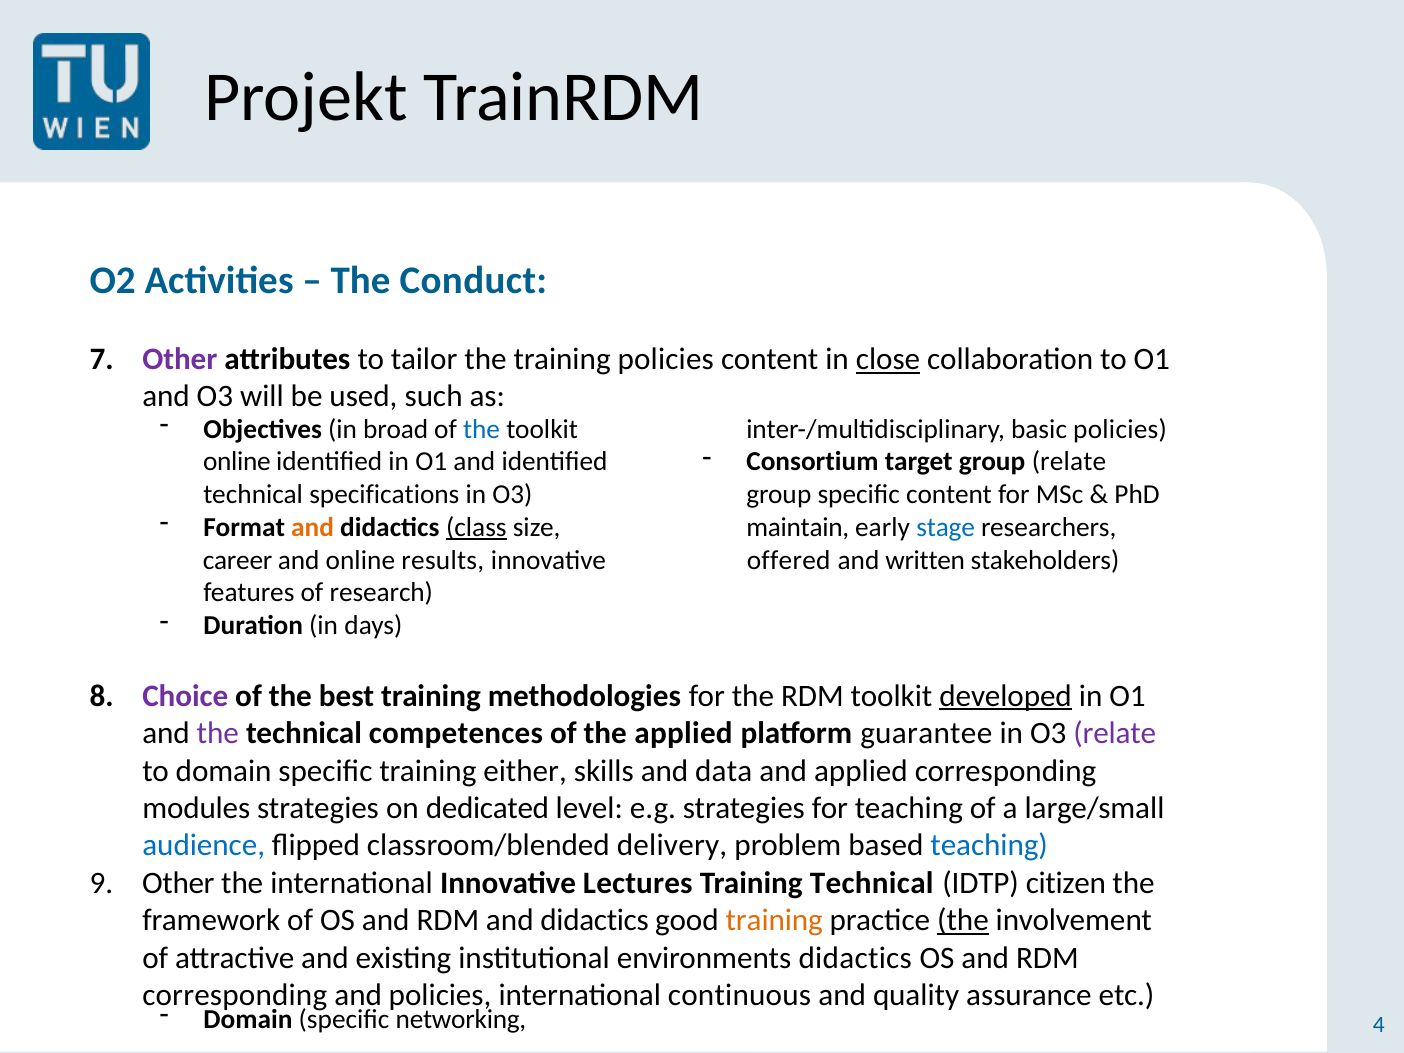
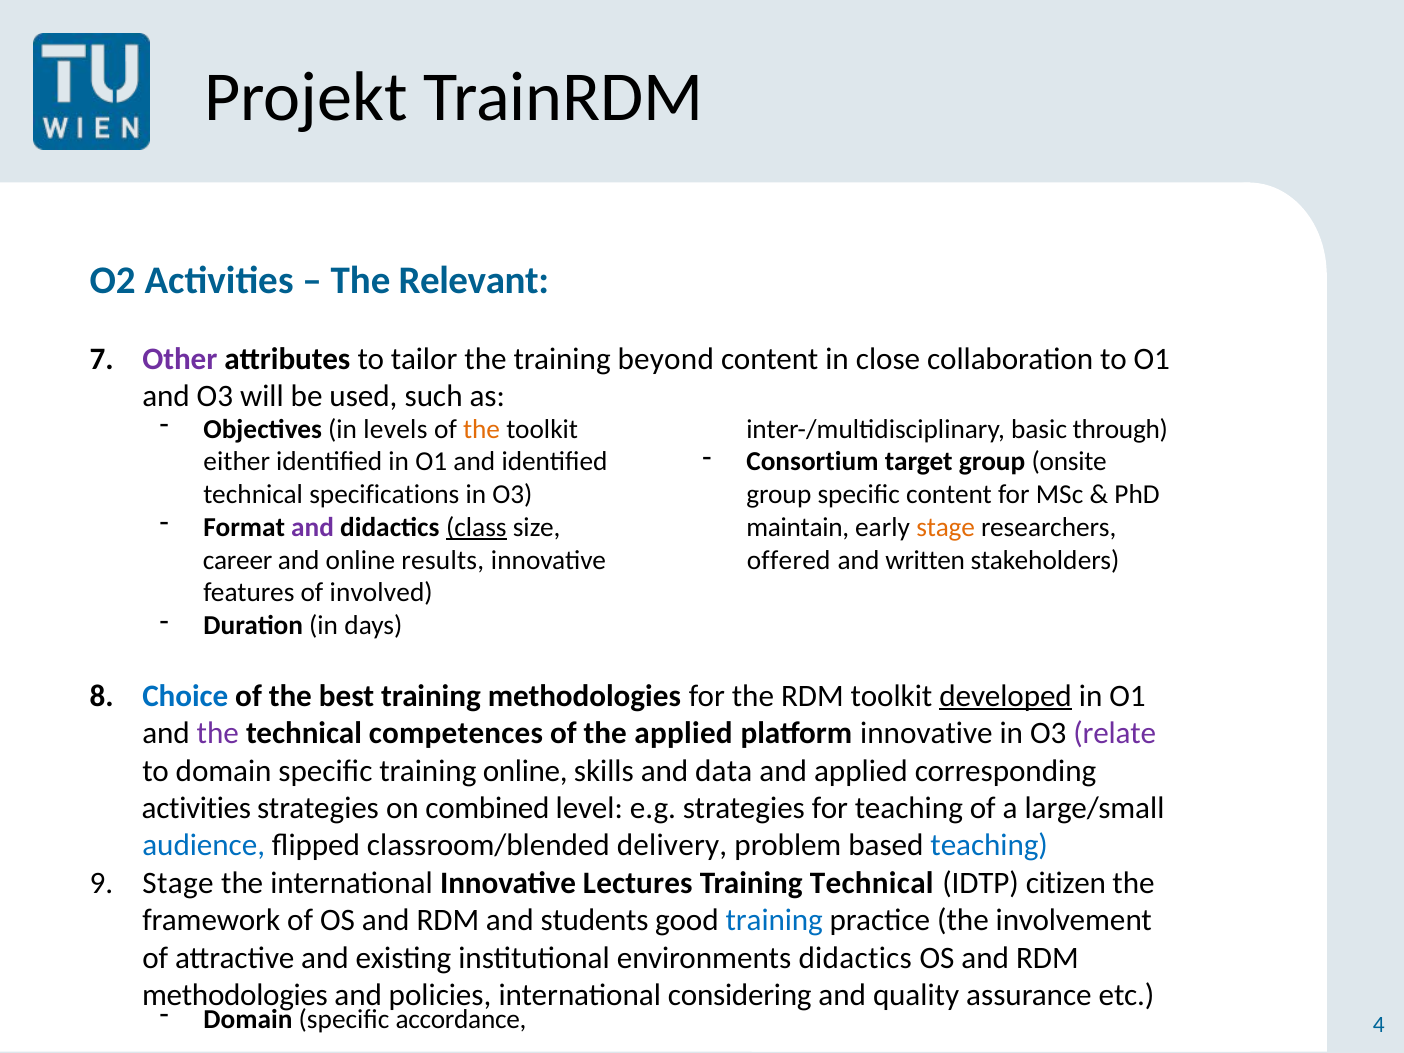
Conduct: Conduct -> Relevant (474, 280)
training policies: policies -> beyond (666, 359)
close underline: present -> none (888, 359)
broad: broad -> levels (395, 429)
the colour: blue -> orange (482, 429)
basic policies: policies -> through (1120, 429)
group relate: relate -> onsite (1069, 462)
online: online -> either (237, 462)
and colour: orange -> purple (313, 527)
stage colour: blue -> orange (946, 527)
research: research -> involved (381, 593)
Choice colour: purple -> blue (185, 696)
platform guarantee: guarantee -> innovative (926, 733)
training either: either -> online (525, 771)
modules: modules -> activities (196, 808)
dedicated: dedicated -> combined (487, 808)
Other: Other -> Stage (178, 883)
RDM and didactics: didactics -> students (595, 921)
training colour: orange -> blue (774, 921)
the underline: present -> none (963, 921)
corresponding: corresponding -> methodologies (235, 995)
continuous: continuous -> considering (740, 995)
networking: networking -> accordance (461, 1019)
